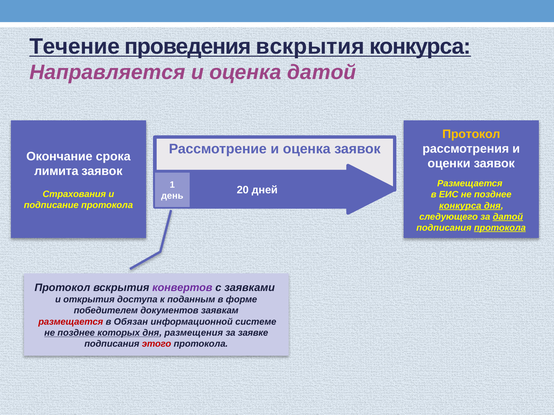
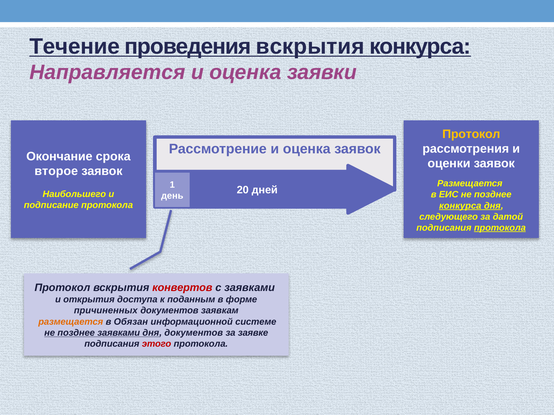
оценка датой: датой -> заявки (322, 72)
лимита: лимита -> второе (56, 171)
Страхования: Страхования -> Наибольшего (74, 194)
датой underline: present -> none (508, 217)
конвертов colour: purple -> red (182, 288)
победителем: победителем -> причиненных (106, 311)
размещается colour: red -> orange (71, 322)
позднее которых: которых -> заявками (119, 333)
дня размещения: размещения -> документов (194, 333)
